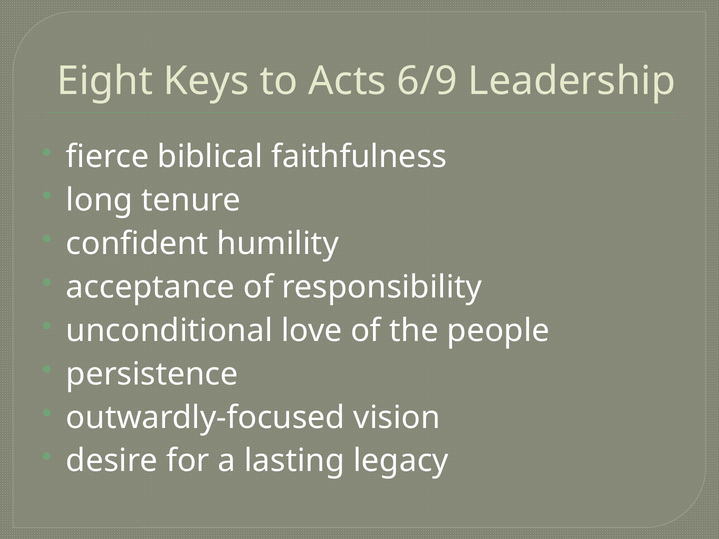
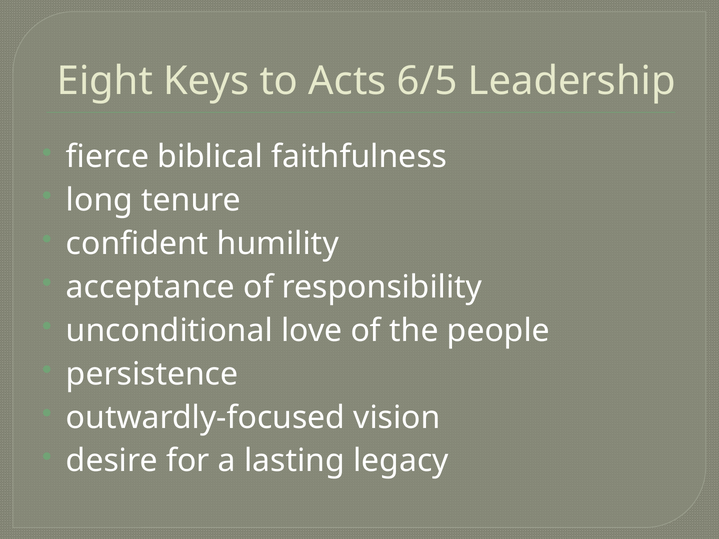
6/9: 6/9 -> 6/5 (427, 81)
